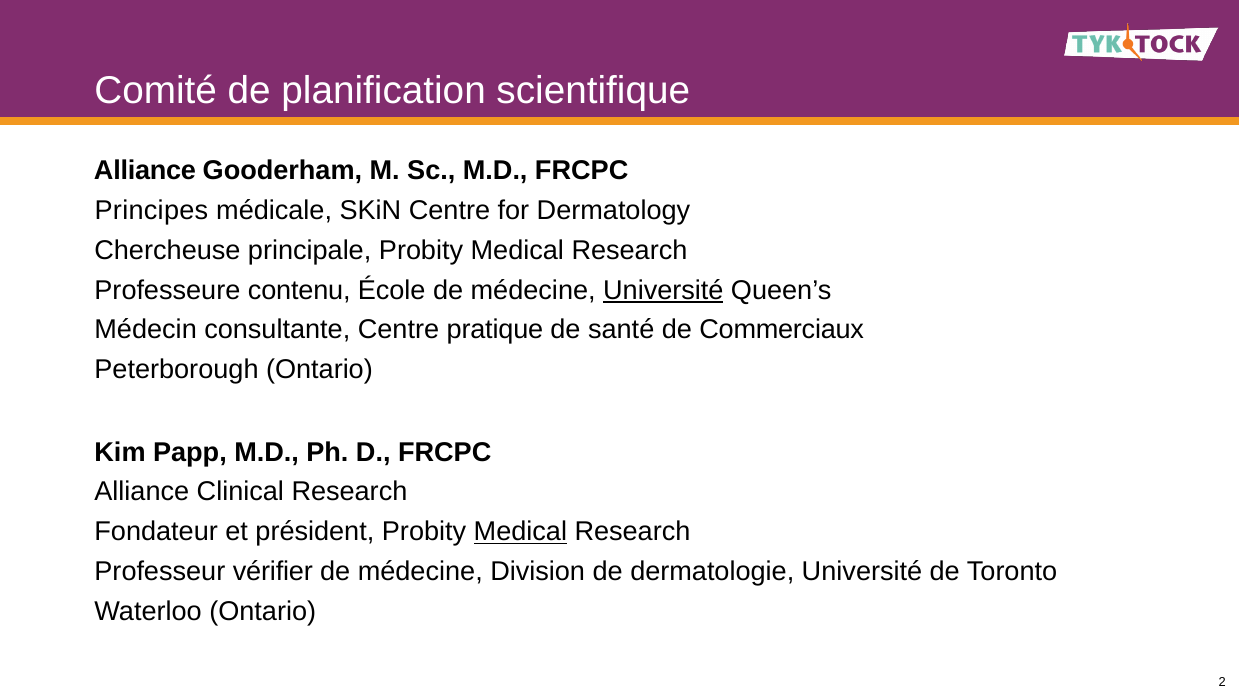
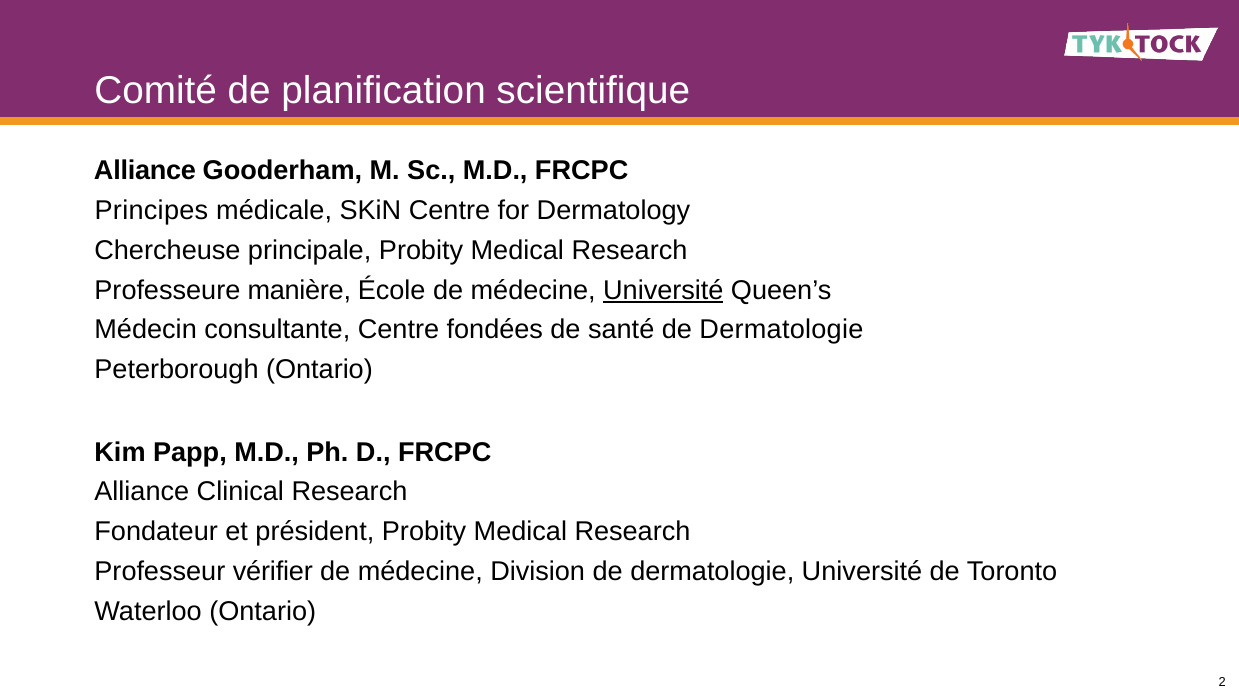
contenu: contenu -> manière (299, 290)
pratique: pratique -> fondées (495, 330)
santé de Commerciaux: Commerciaux -> Dermatologie (781, 330)
Medical underline: present -> none (520, 532)
